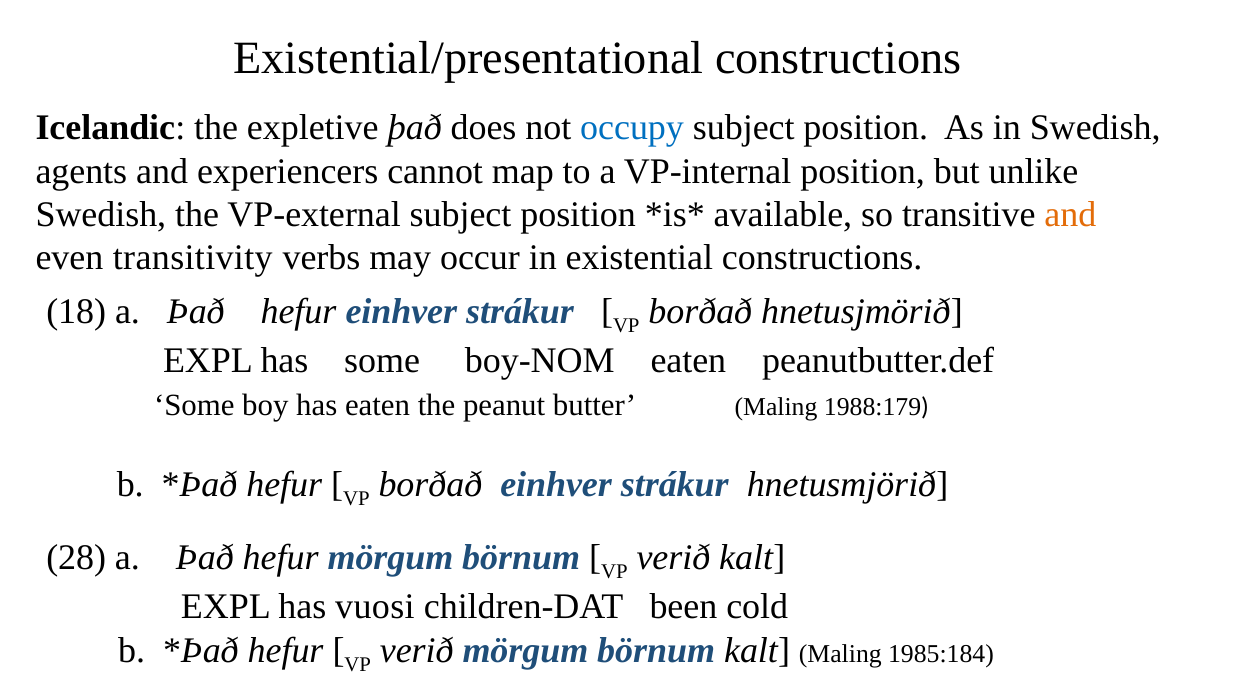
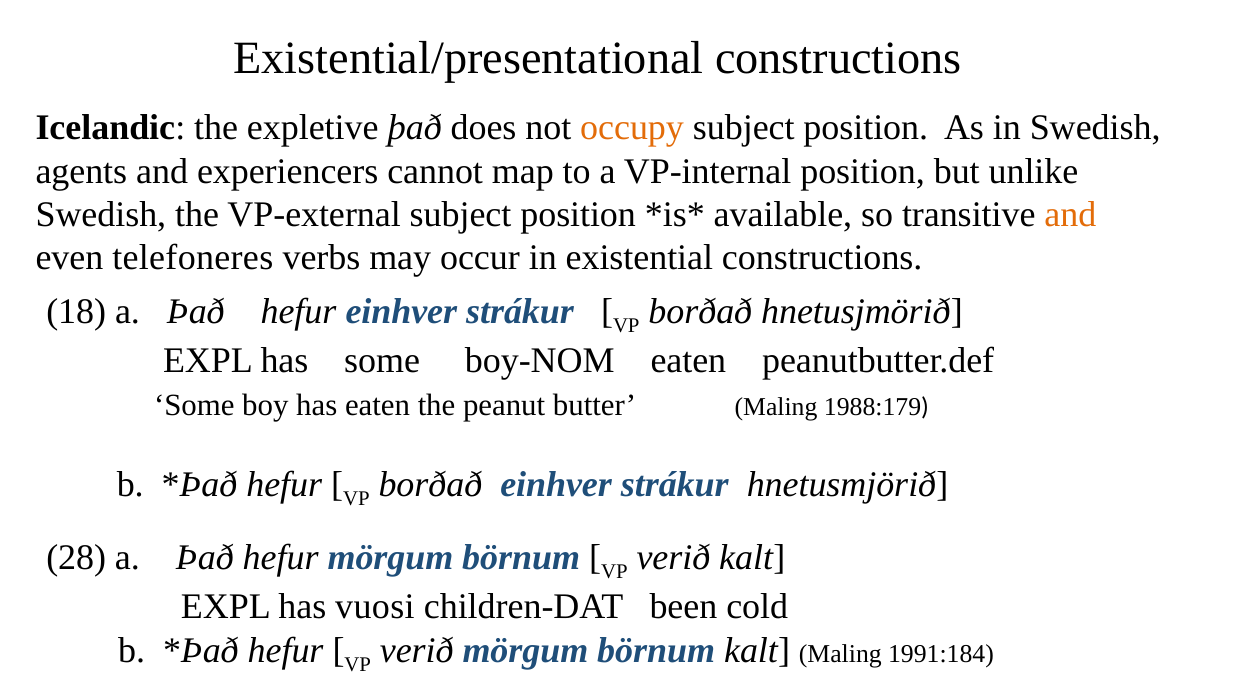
occupy colour: blue -> orange (632, 128)
transitivity: transitivity -> telefoneres (193, 258)
1985:184: 1985:184 -> 1991:184 (941, 654)
